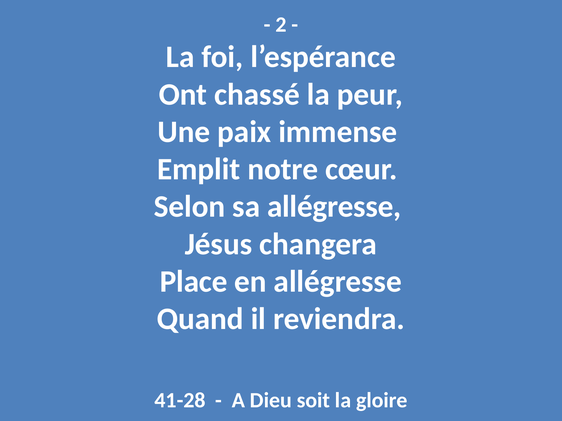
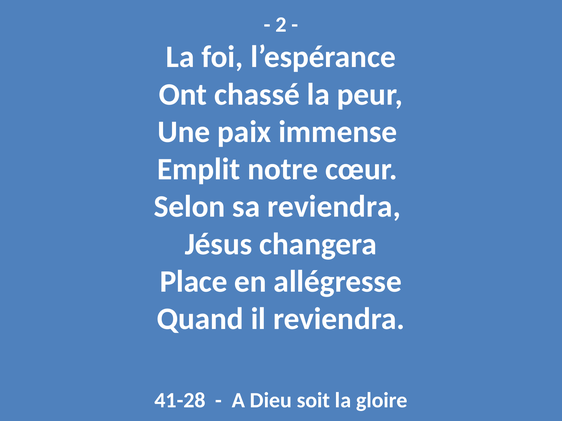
sa allégresse: allégresse -> reviendra (334, 207)
